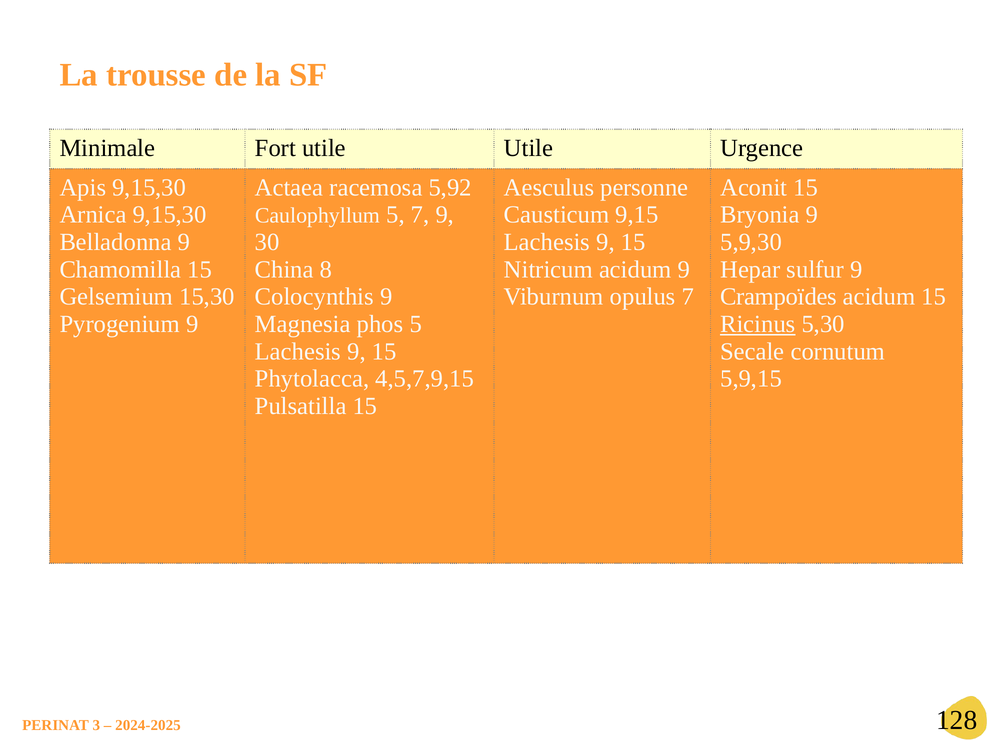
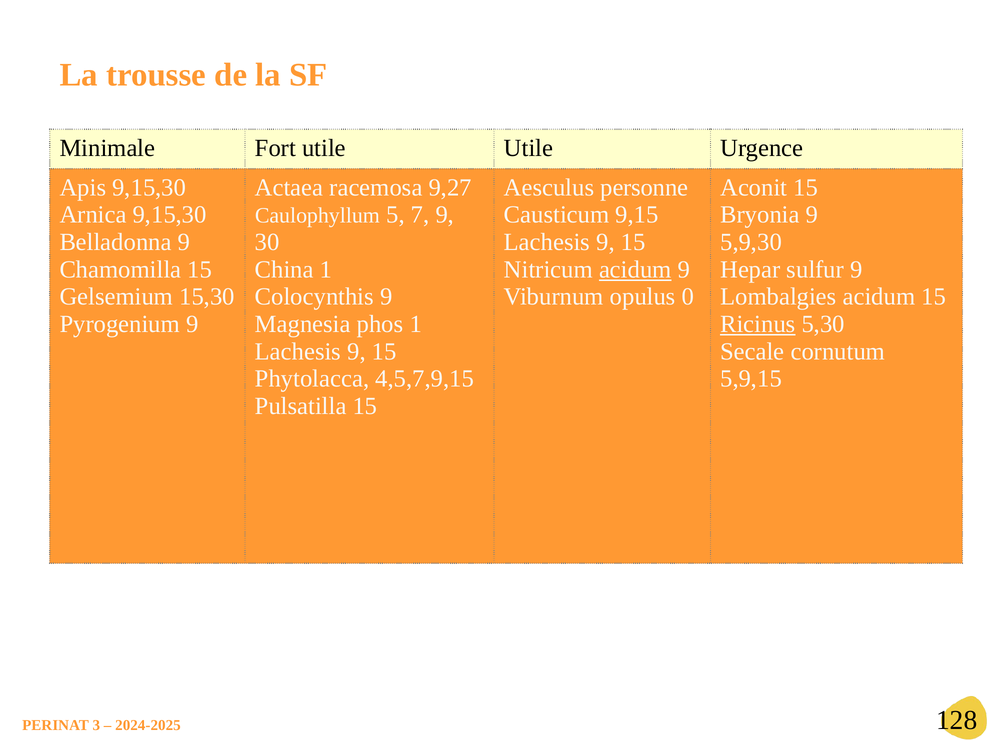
5,92: 5,92 -> 9,27 (450, 188)
China 8: 8 -> 1 (326, 270)
acidum underline: none -> present (635, 270)
opulus 7: 7 -> 0 (688, 297)
Crampoïdes: Crampoïdes -> Lombalgies (778, 297)
phos 5: 5 -> 1 (416, 324)
